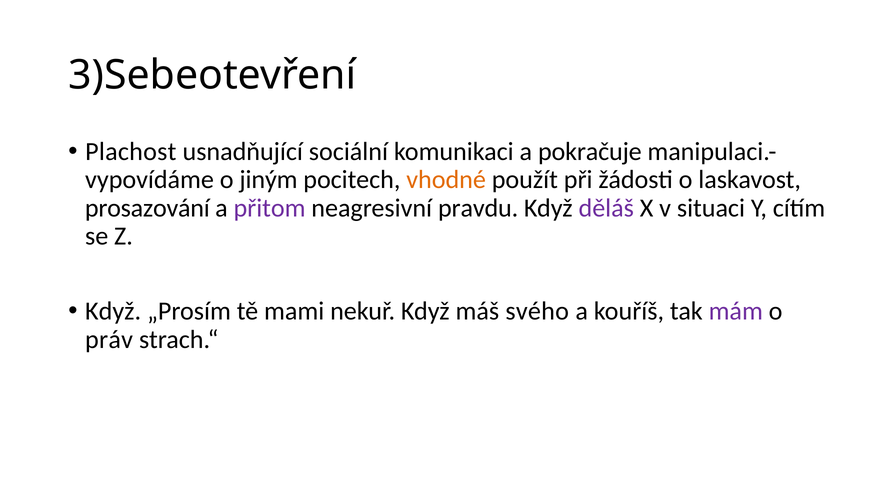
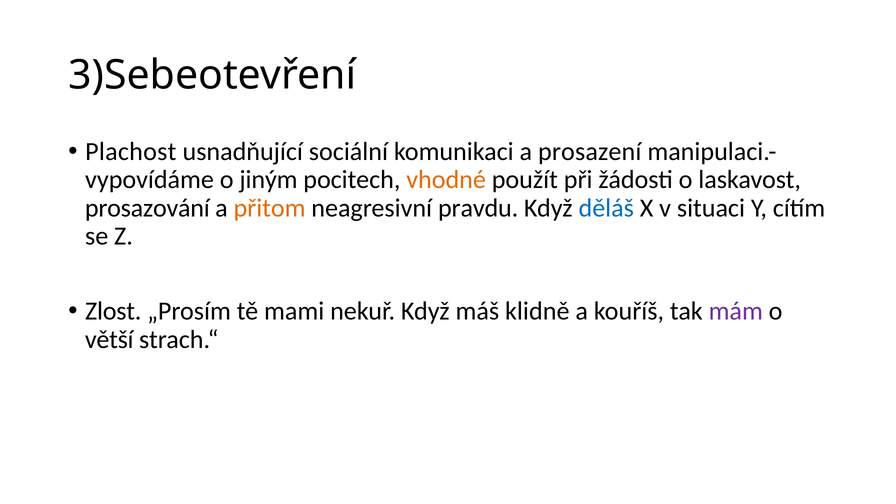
pokračuje: pokračuje -> prosazení (590, 151)
přitom colour: purple -> orange (270, 208)
děláš colour: purple -> blue (606, 208)
Když: Když -> Zlost (113, 311)
svého: svého -> klidně (537, 311)
práv: práv -> větší (109, 340)
